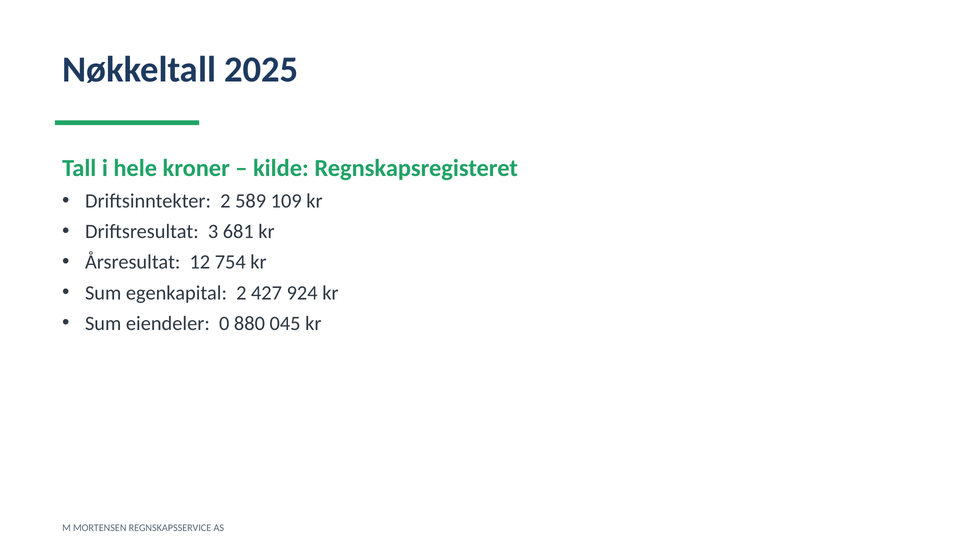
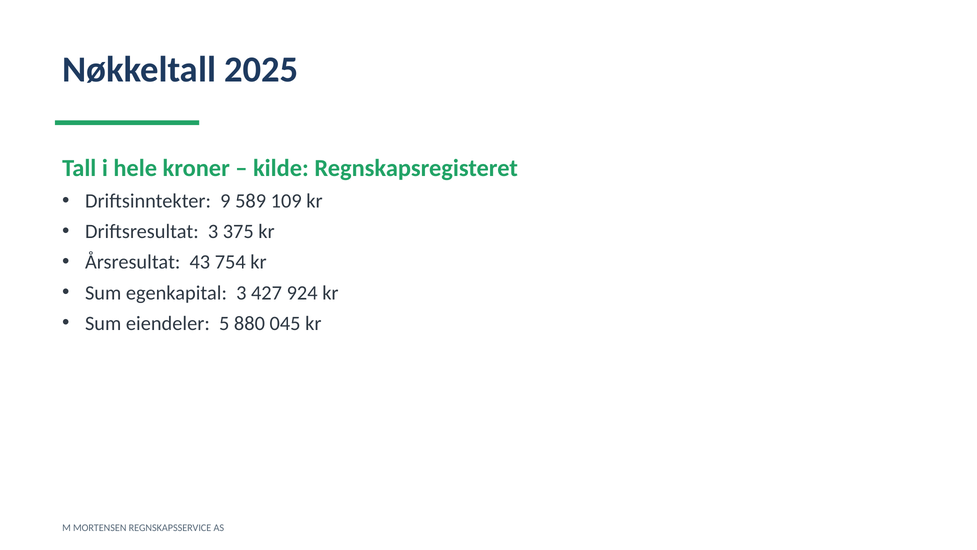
Driftsinntekter 2: 2 -> 9 (225, 201)
681: 681 -> 375 (238, 231)
12: 12 -> 43 (200, 262)
egenkapital 2: 2 -> 3 (241, 293)
0: 0 -> 5 (224, 323)
